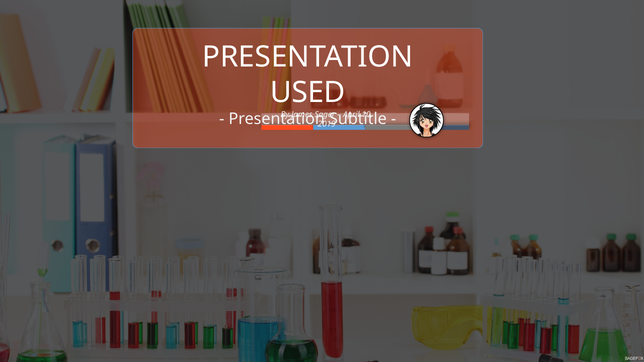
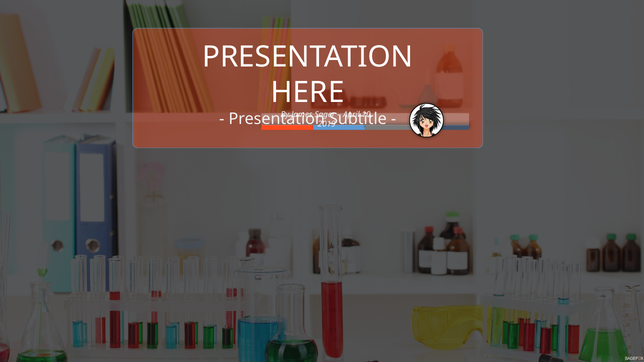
USED: USED -> HERE (308, 92)
